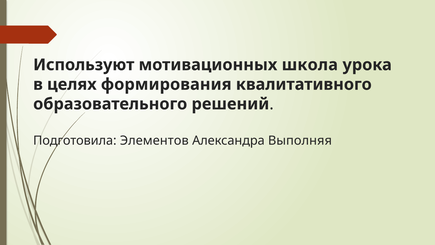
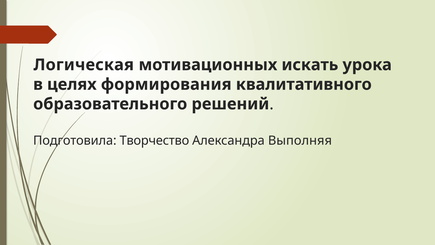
Используют: Используют -> Логическая (84, 65)
школа: школа -> искать (310, 65)
Элементов: Элементов -> Творчество (154, 141)
